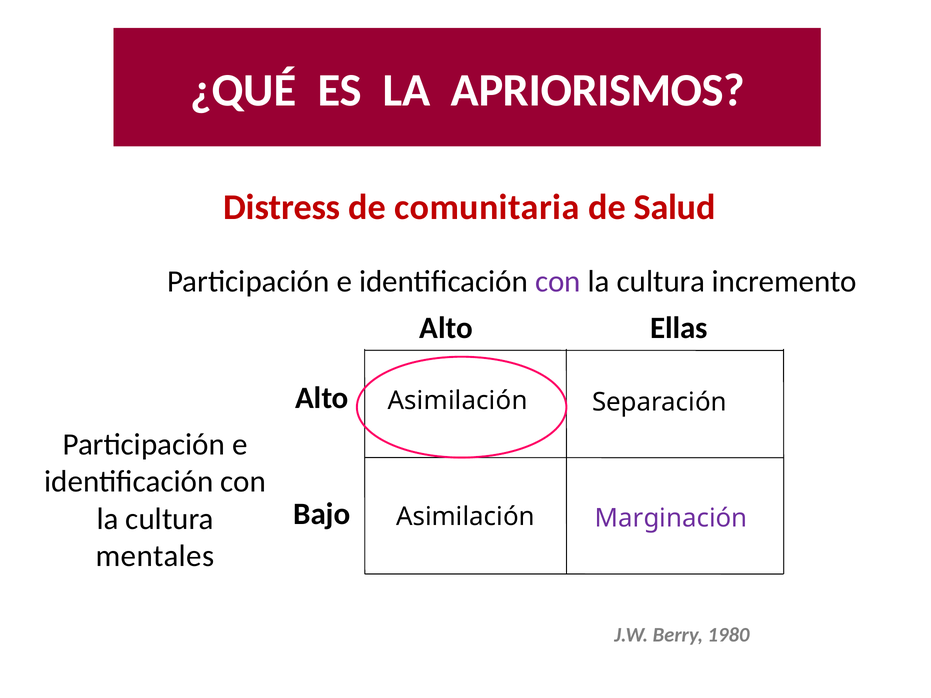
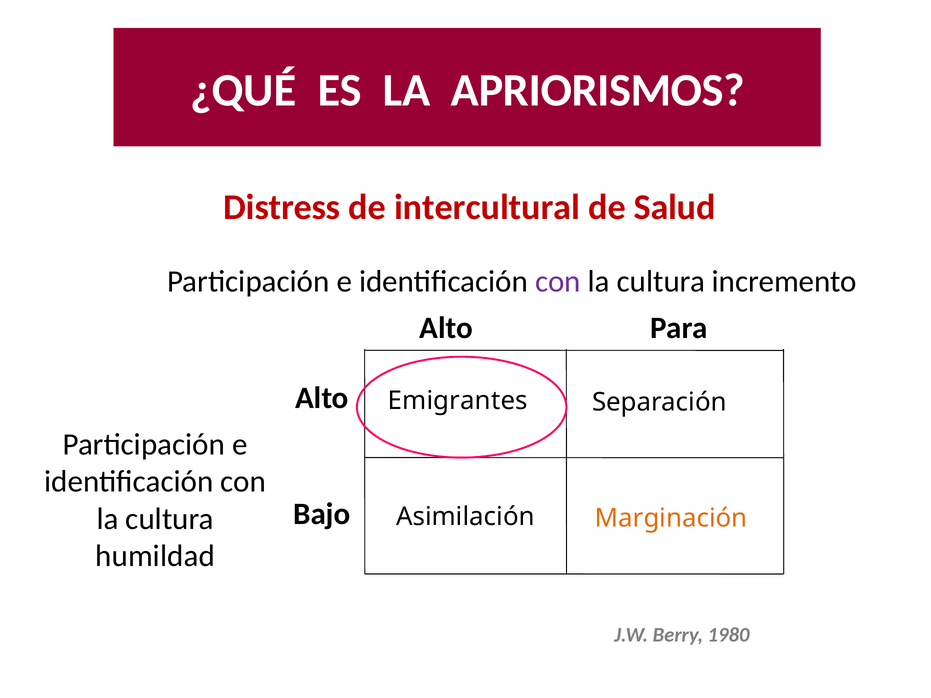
comunitaria: comunitaria -> intercultural (487, 207)
Ellas: Ellas -> Para (679, 328)
Alto Asimilación: Asimilación -> Emigrantes (458, 401)
Marginación colour: purple -> orange (671, 519)
mentales: mentales -> humildad (155, 556)
